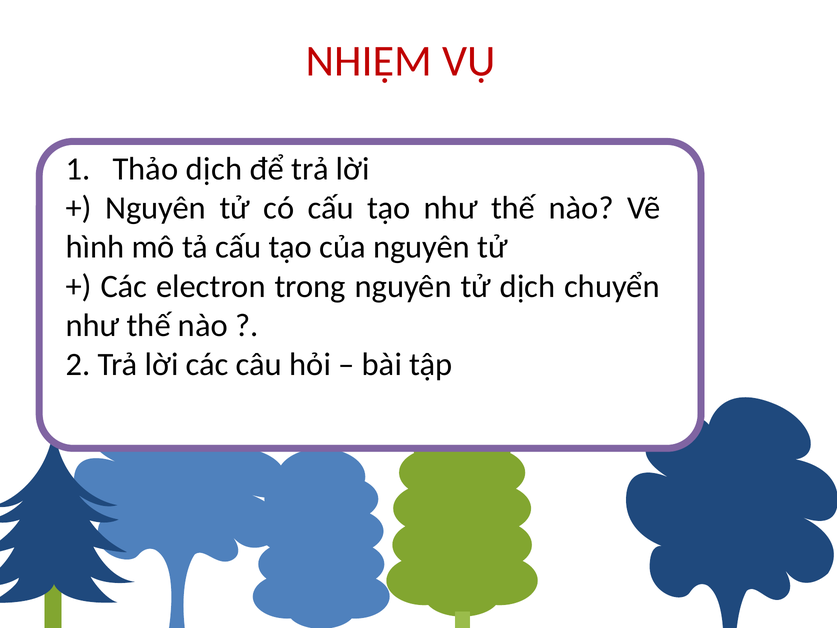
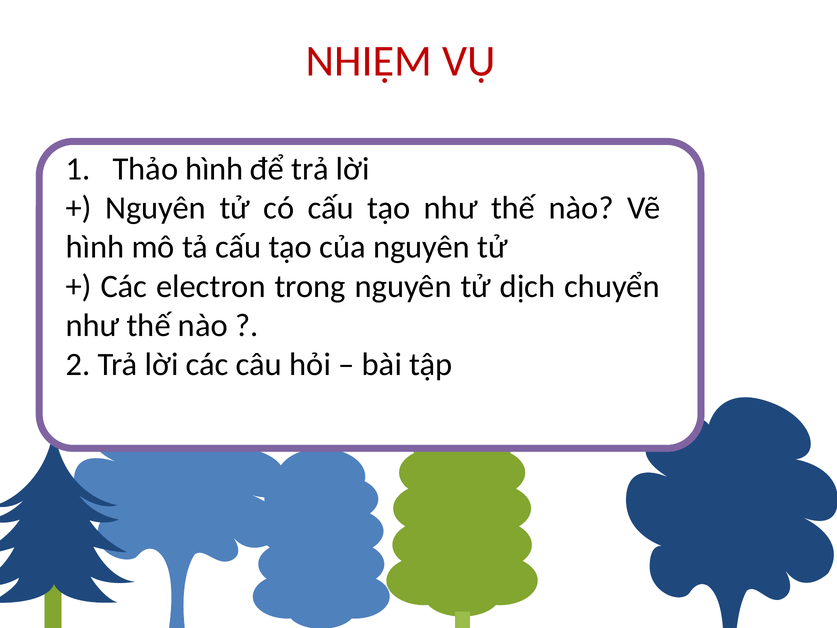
Thảo dịch: dịch -> hình (214, 169)
